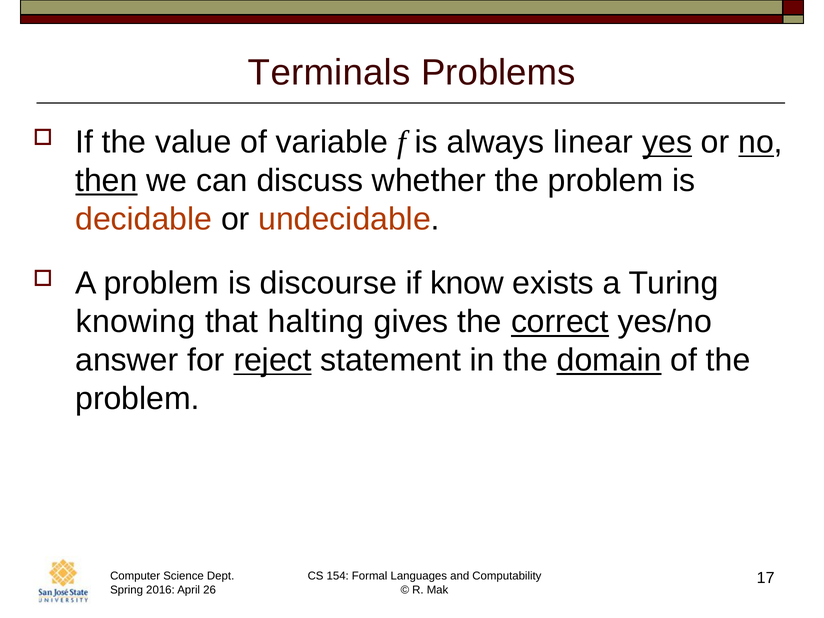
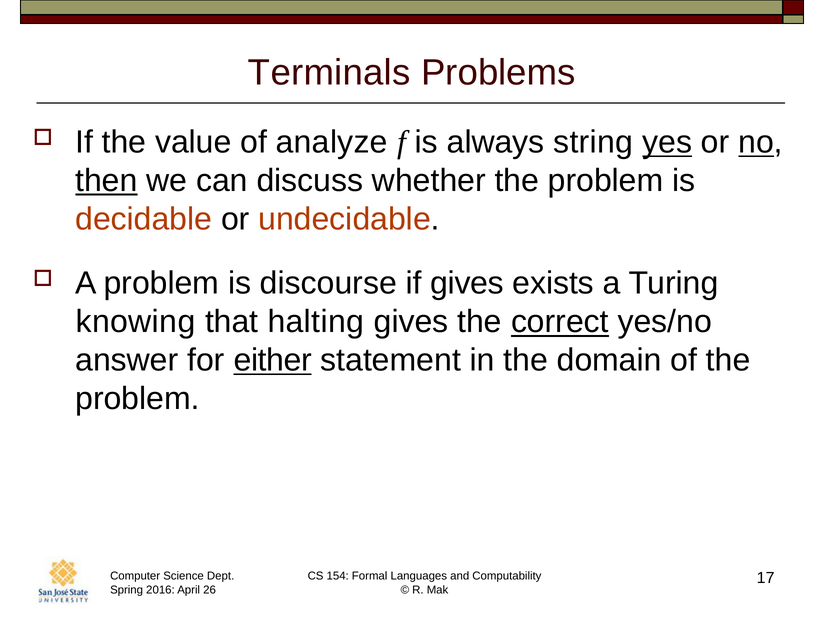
variable: variable -> analyze (332, 142)
linear: linear -> string (593, 142)
if know: know -> gives (467, 283)
reject: reject -> either (273, 360)
domain underline: present -> none (609, 360)
